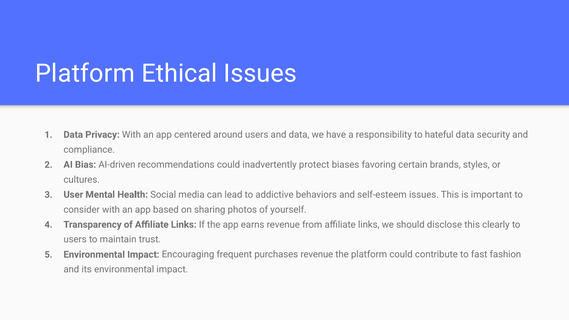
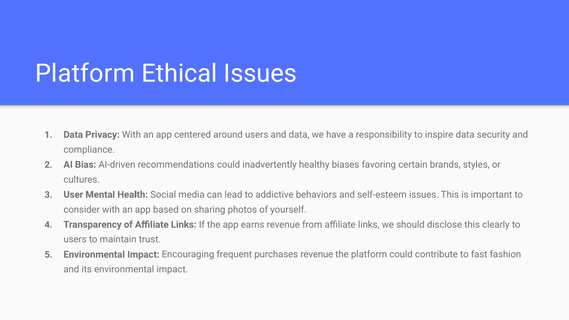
hateful: hateful -> inspire (439, 135)
protect: protect -> healthy (314, 165)
